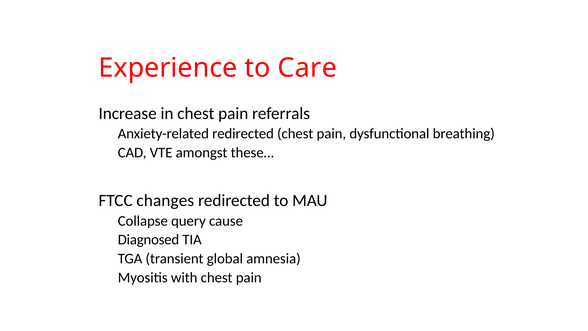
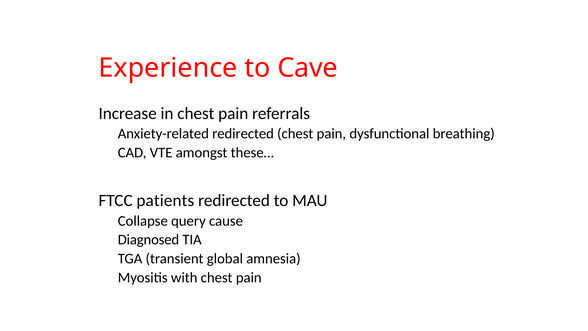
Care: Care -> Cave (308, 68)
changes: changes -> patients (165, 200)
